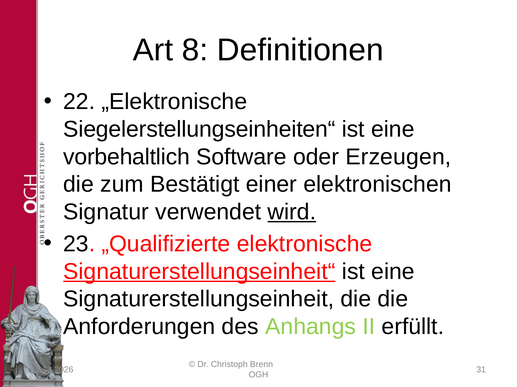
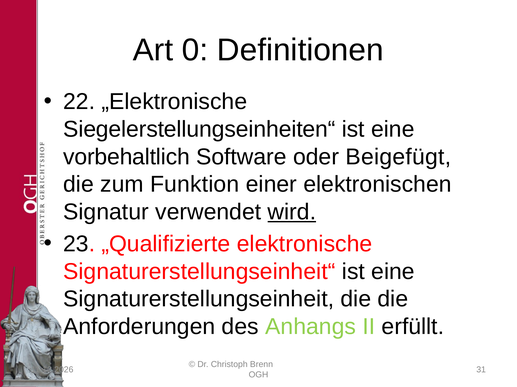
8: 8 -> 0 (195, 50)
Erzeugen: Erzeugen -> Beigefügt (398, 157)
Bestätigt: Bestätigt -> Funktion (195, 185)
Signaturerstellungseinheit“ underline: present -> none (199, 272)
